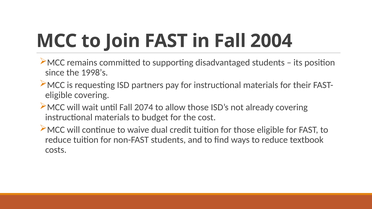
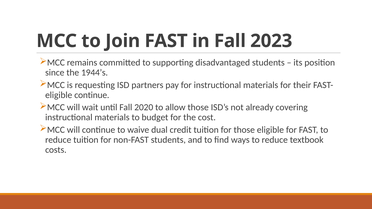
2004: 2004 -> 2023 (271, 41)
1998’s: 1998’s -> 1944’s (95, 73)
eligible covering: covering -> continue (92, 95)
2074: 2074 -> 2020 (144, 107)
